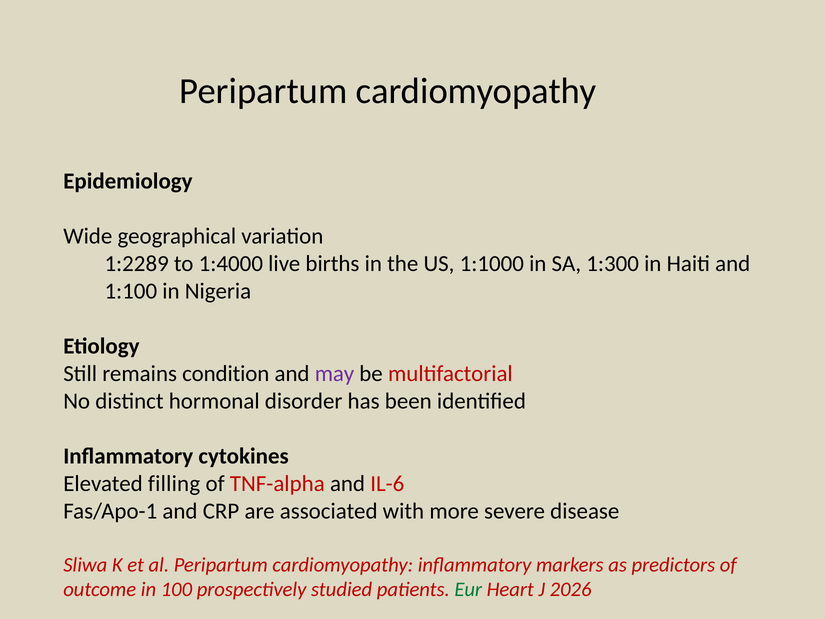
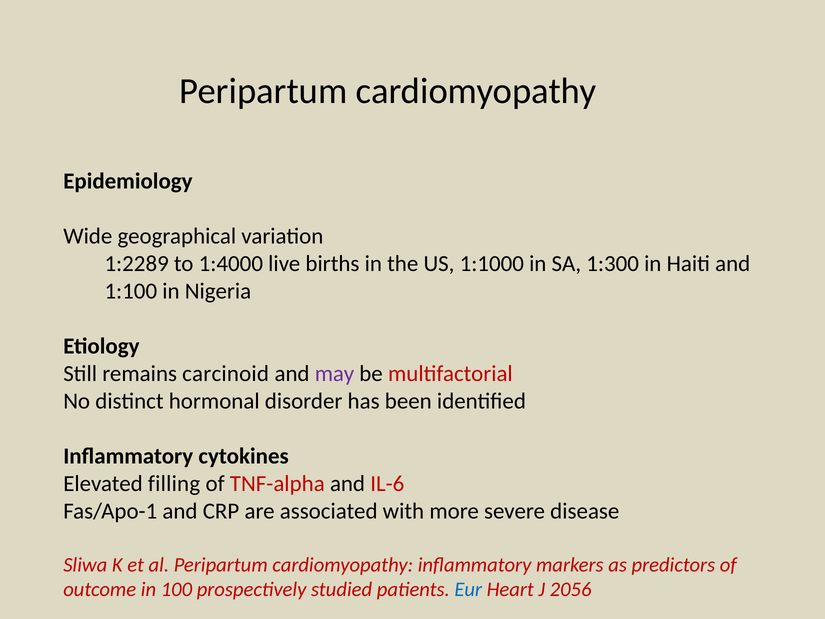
condition: condition -> carcinoid (226, 374)
Eur colour: green -> blue (468, 589)
2026: 2026 -> 2056 (571, 589)
